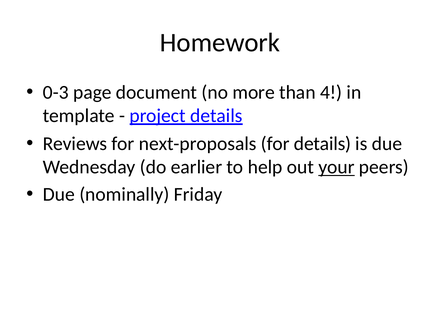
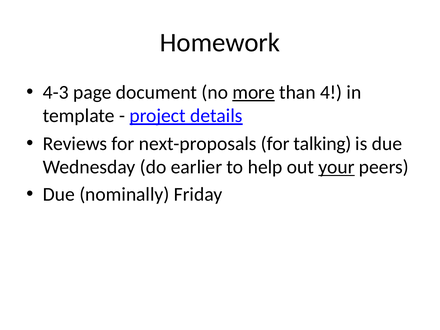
0-3: 0-3 -> 4-3 (56, 92)
more underline: none -> present (254, 92)
for details: details -> talking (323, 144)
